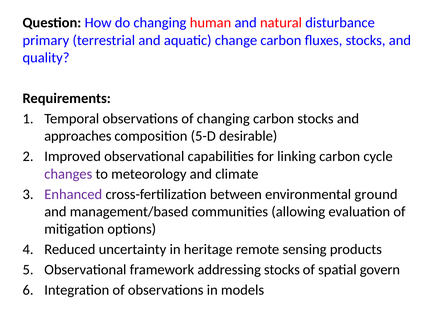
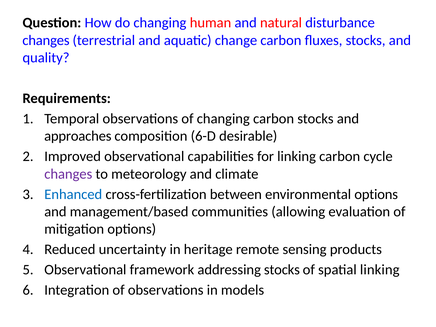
primary: primary -> changes (46, 40)
5-D: 5-D -> 6-D (203, 136)
Enhanced colour: purple -> blue (73, 194)
environmental ground: ground -> options (376, 194)
spatial govern: govern -> linking (380, 270)
